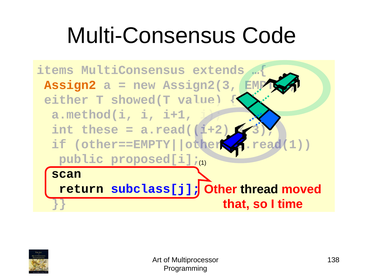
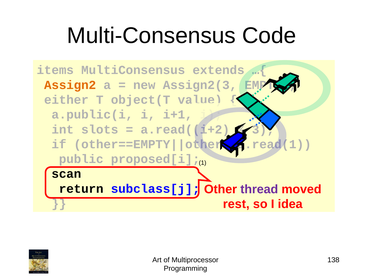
showed(T: showed(T -> object(T (141, 100)
a.method(i: a.method(i -> a.public(i (92, 115)
these: these -> slots (100, 130)
thread colour: black -> purple (259, 189)
that: that -> rest (236, 204)
time: time -> idea (290, 204)
